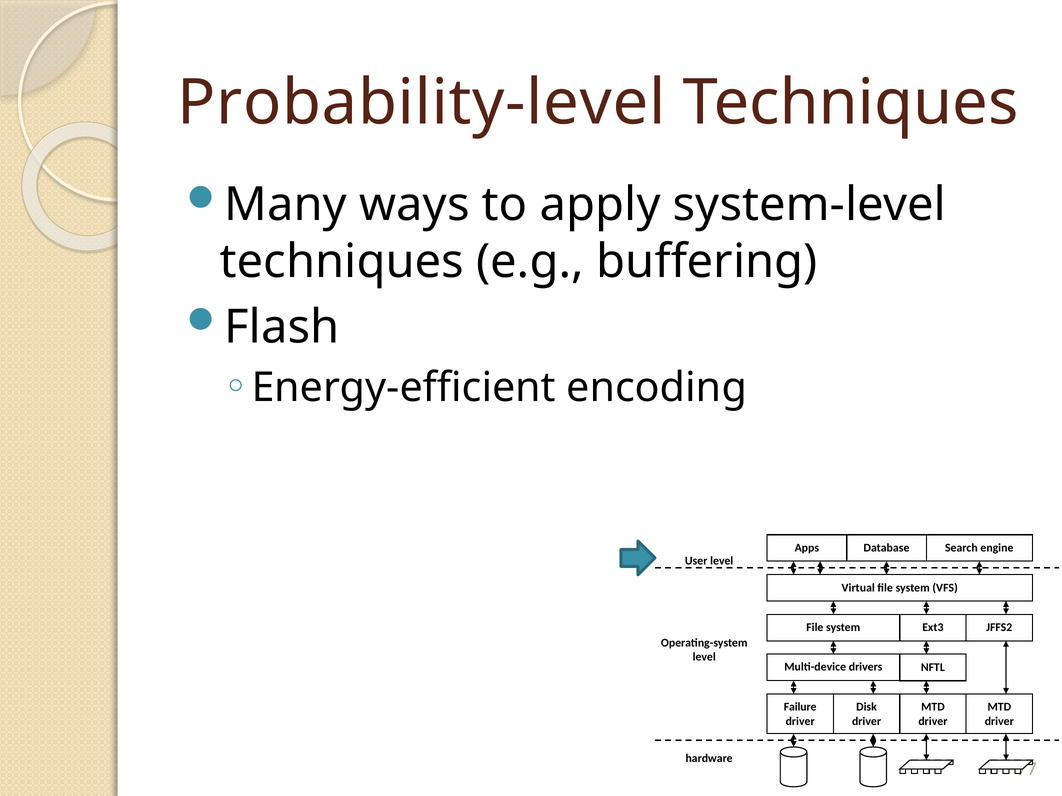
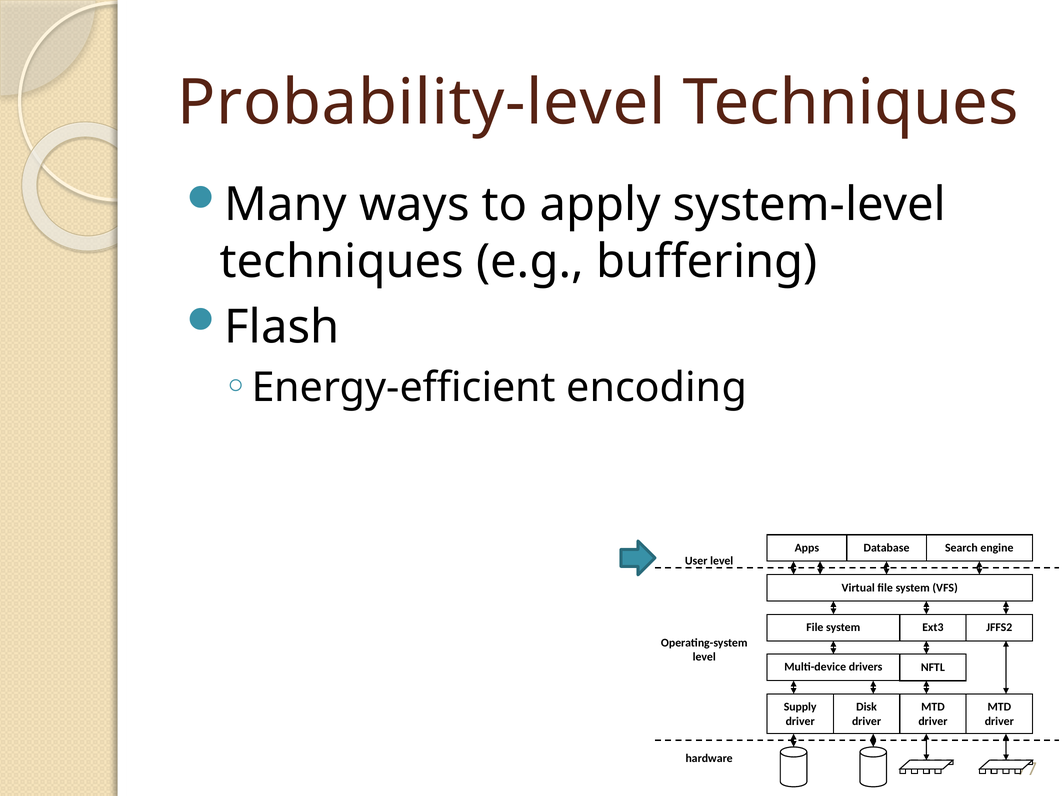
Failure: Failure -> Supply (800, 707)
